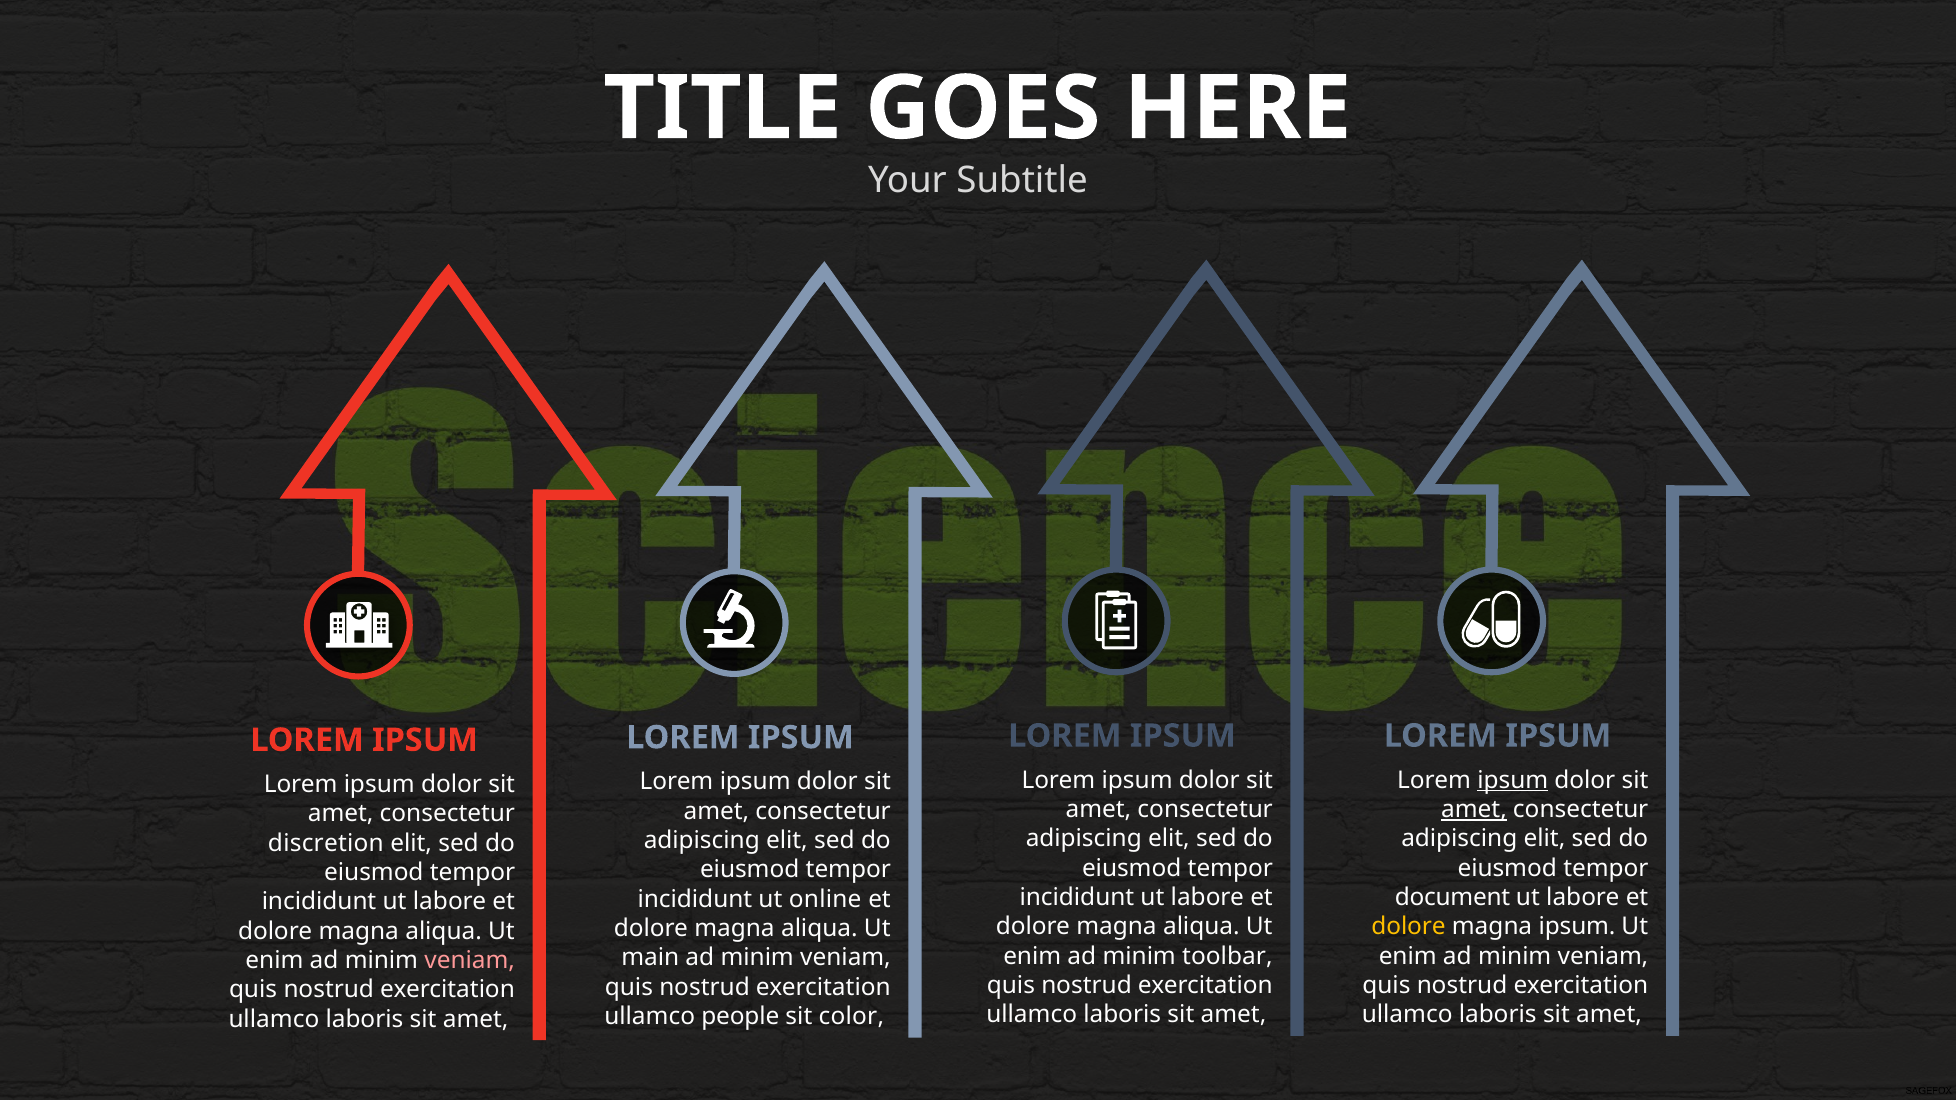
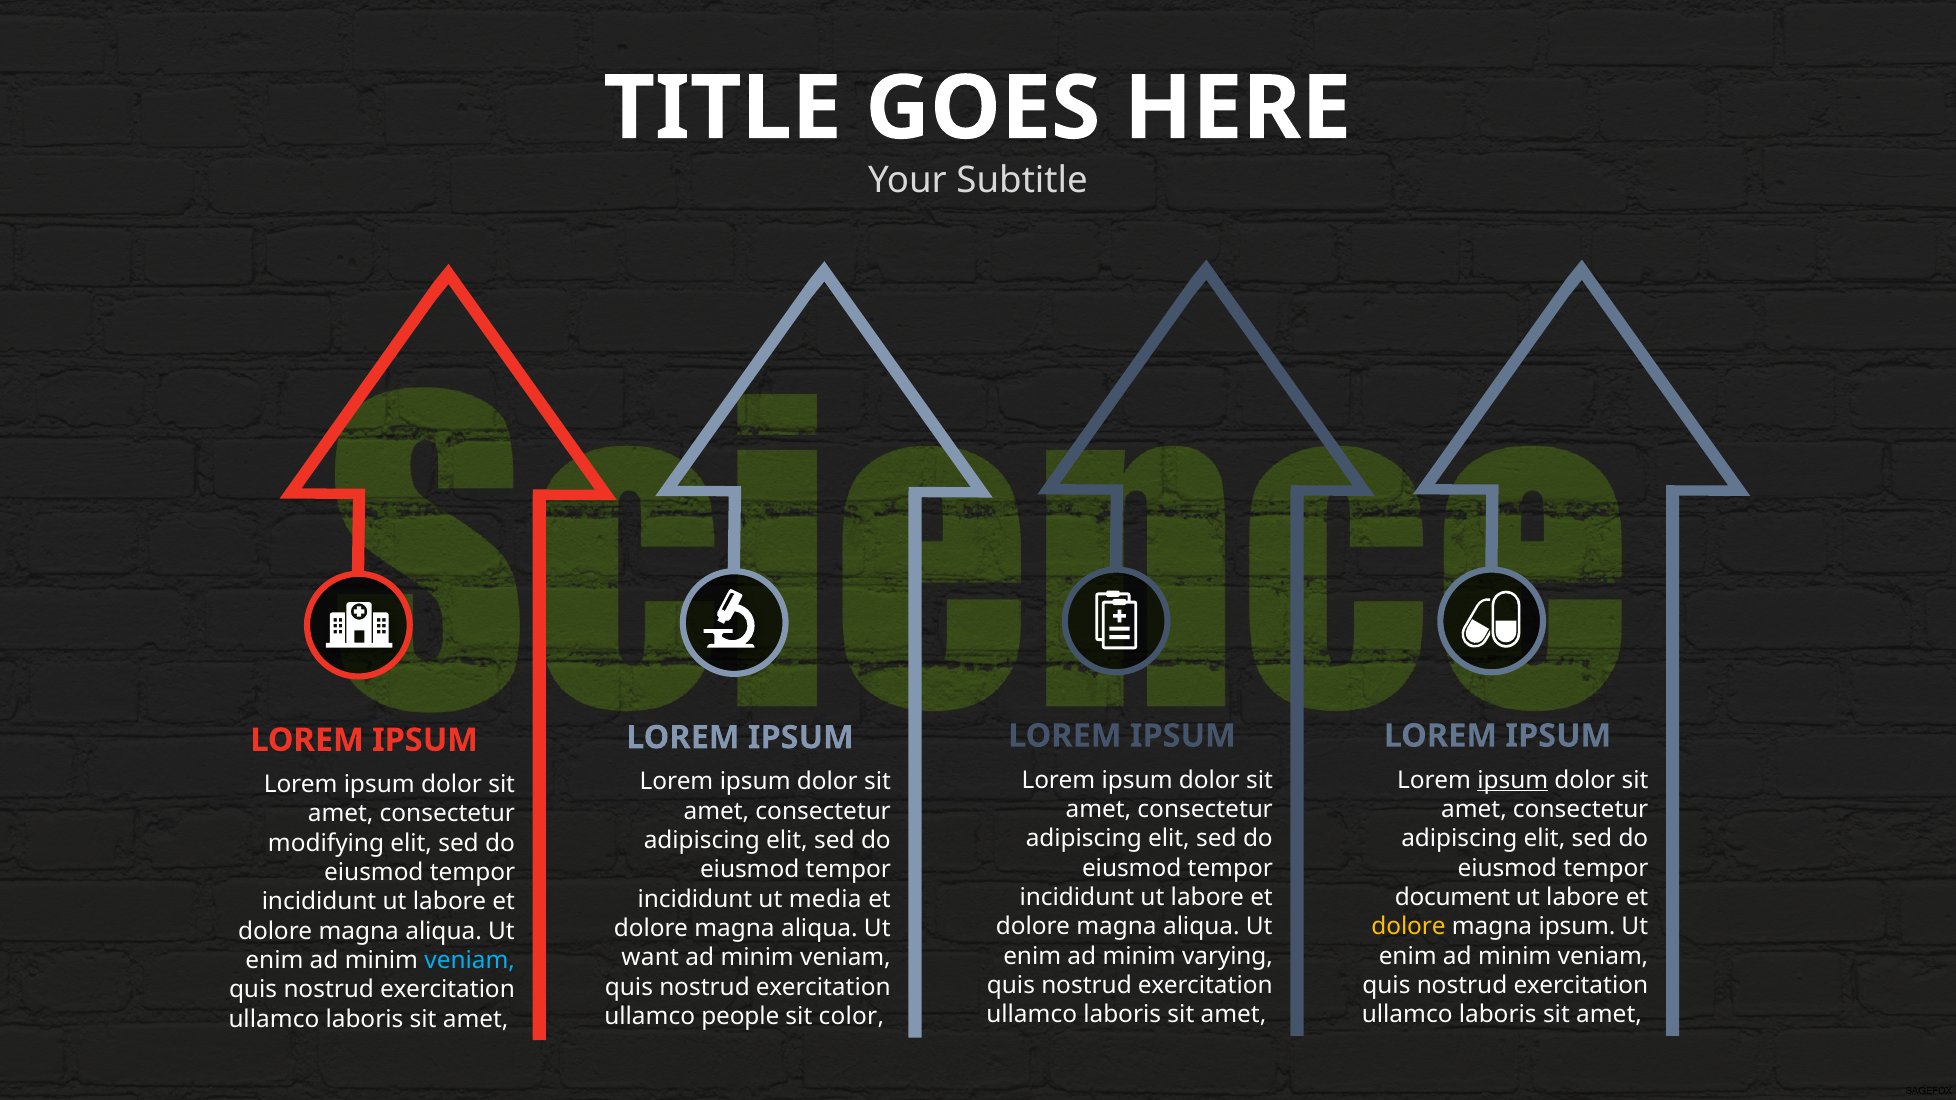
amet underline: present -> none (1474, 810)
discretion: discretion -> modifying (326, 843)
online: online -> media (825, 899)
toolbar: toolbar -> varying (1228, 956)
main: main -> want (650, 958)
veniam colour: pink -> light blue (470, 961)
